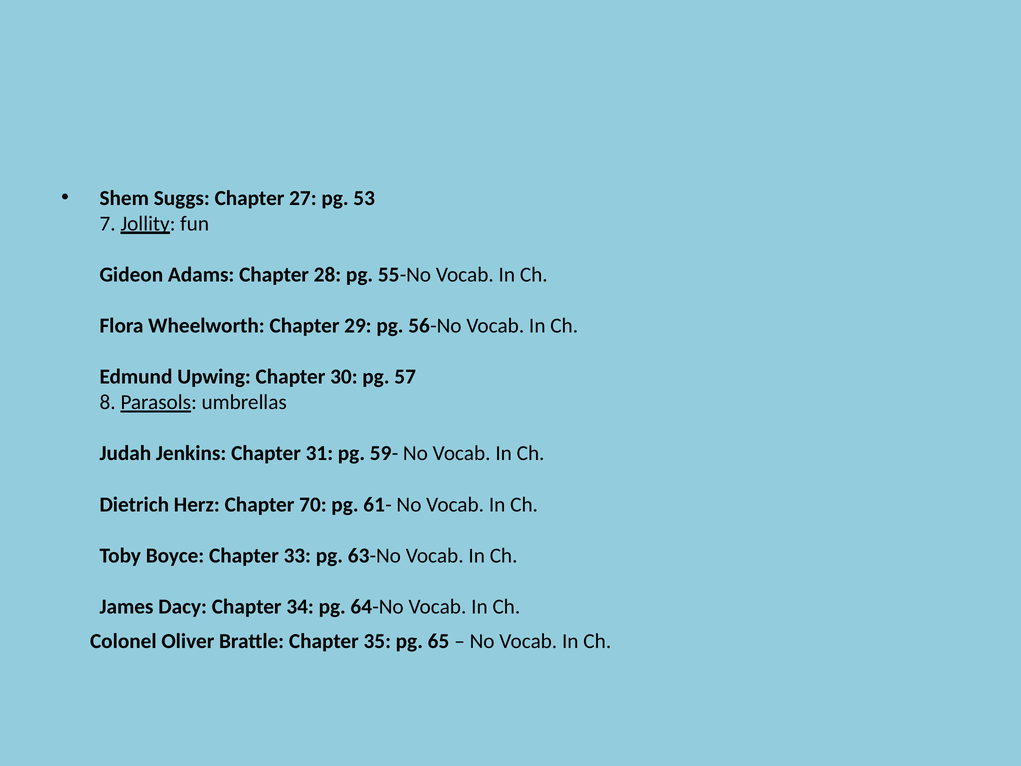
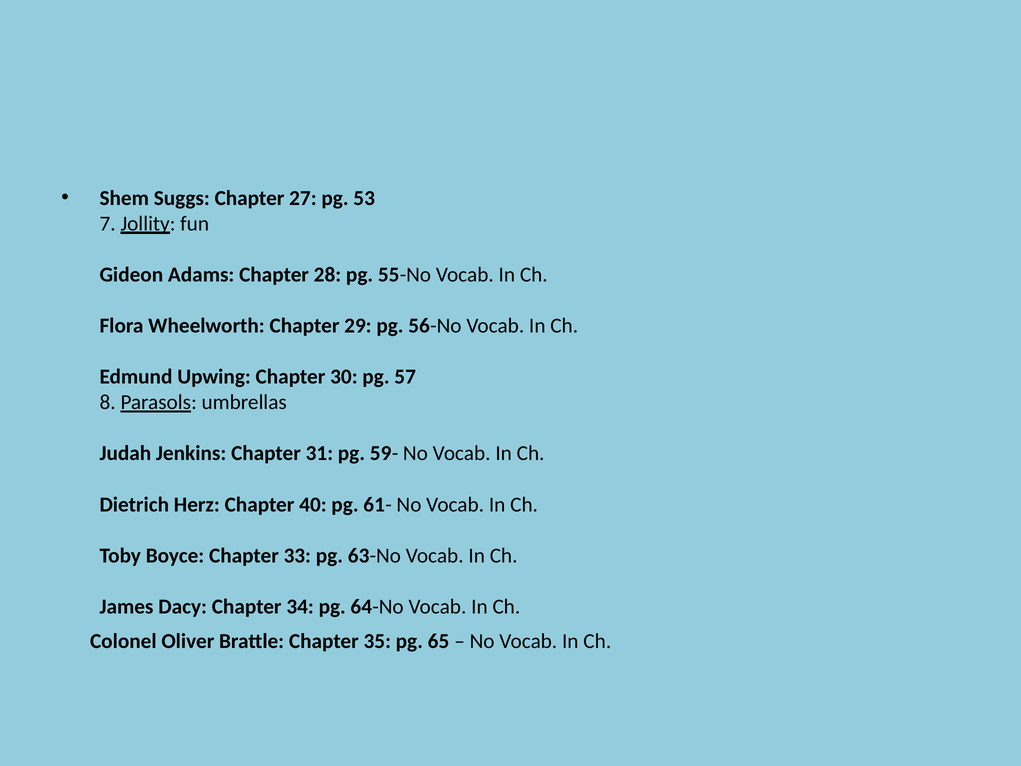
70: 70 -> 40 (313, 504)
